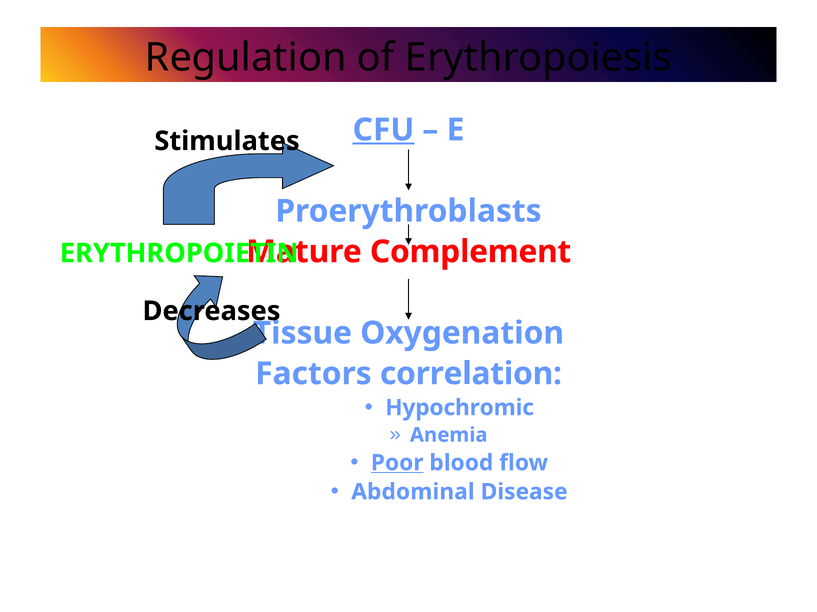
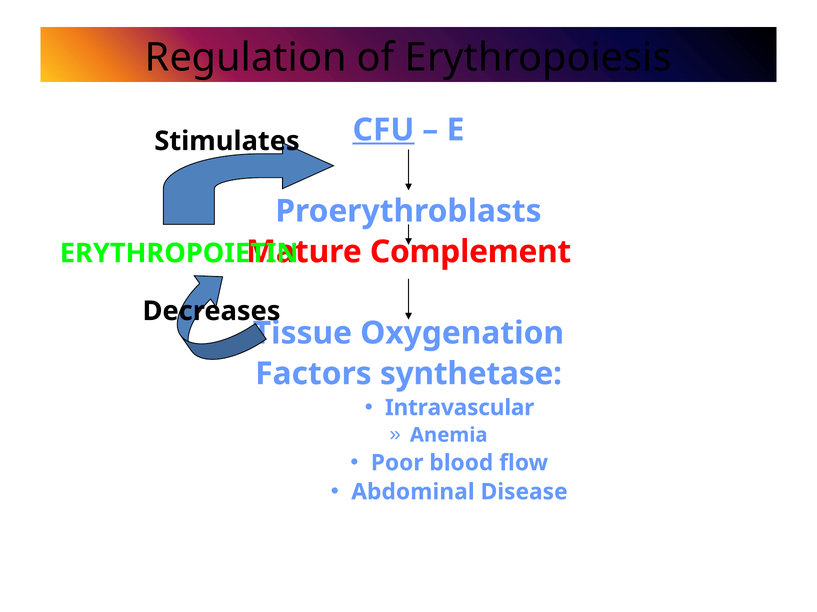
correlation: correlation -> synthetase (471, 374)
Hypochromic: Hypochromic -> Intravascular (460, 408)
Poor underline: present -> none (397, 463)
